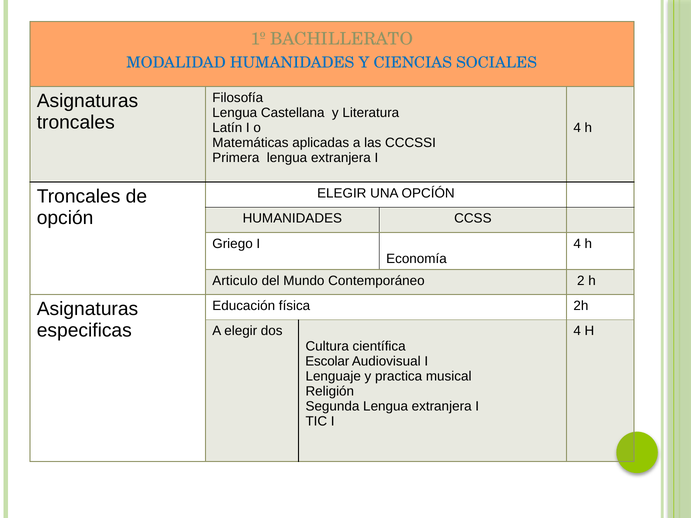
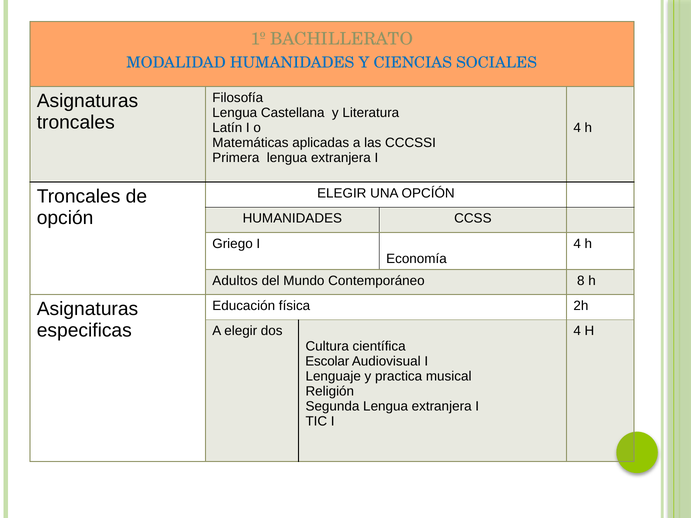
Articulo: Articulo -> Adultos (235, 281)
2: 2 -> 8 (581, 281)
